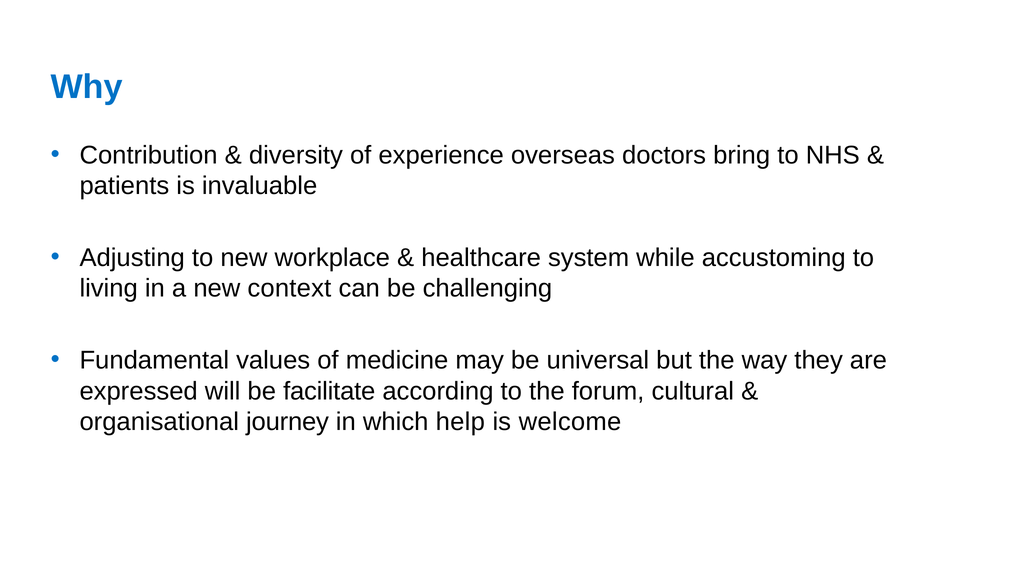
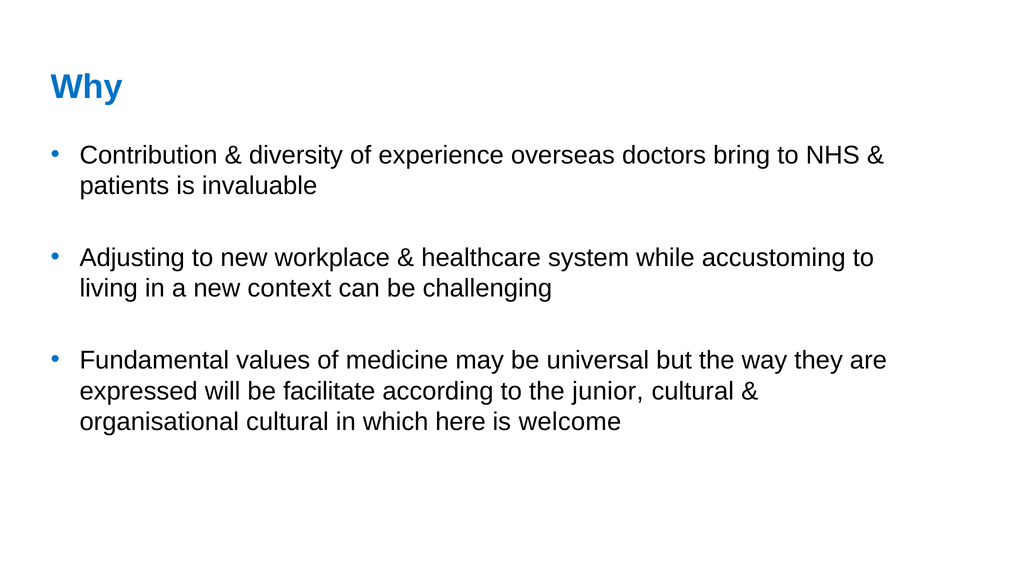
forum: forum -> junior (608, 391)
organisational journey: journey -> cultural (287, 422)
help: help -> here (461, 422)
